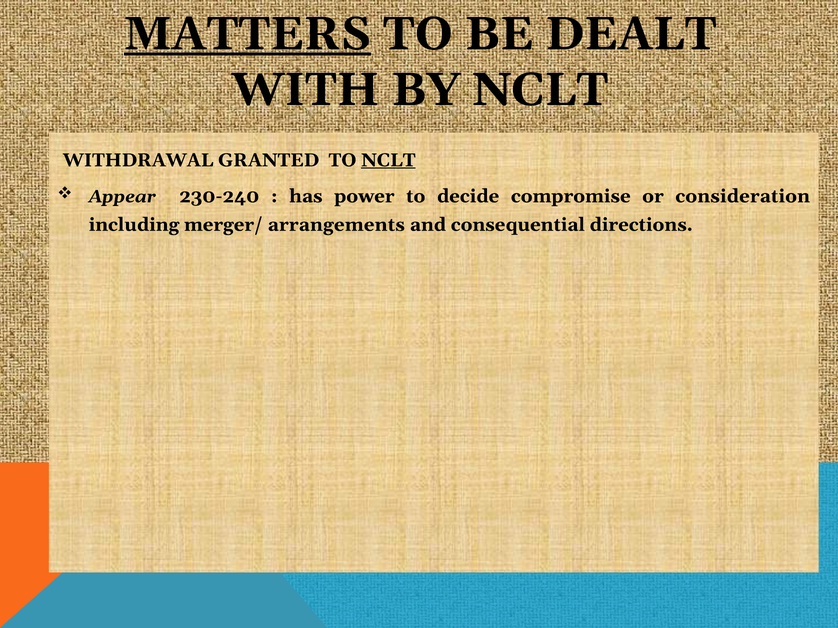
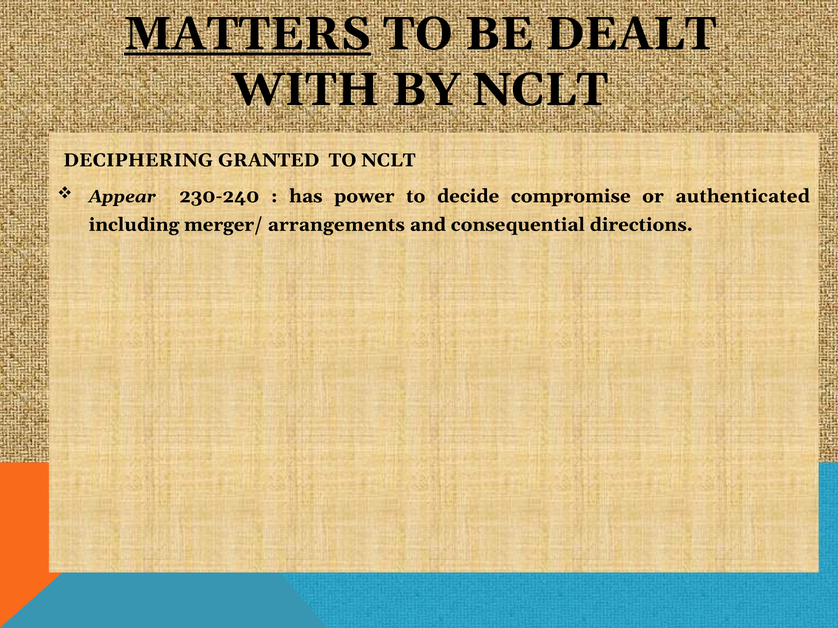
WITHDRAWAL: WITHDRAWAL -> DECIPHERING (138, 160)
NCLT underline: present -> none (388, 160)
consideration: consideration -> authenticated (743, 196)
